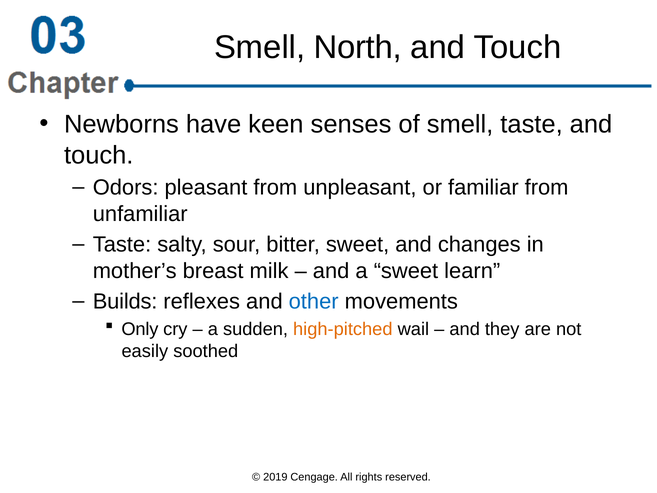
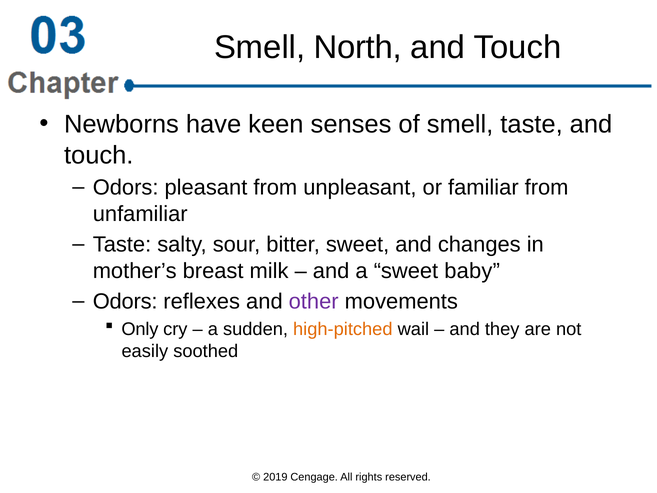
learn: learn -> baby (472, 271)
Builds: Builds -> Odors (125, 301)
other colour: blue -> purple (314, 301)
